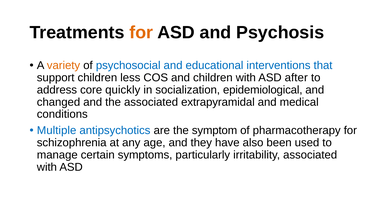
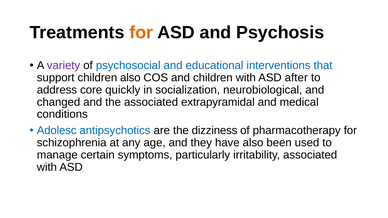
variety colour: orange -> purple (64, 66)
children less: less -> also (130, 78)
epidemiological: epidemiological -> neurobiological (263, 90)
Multiple: Multiple -> Adolesc (57, 131)
symptom: symptom -> dizziness (215, 131)
